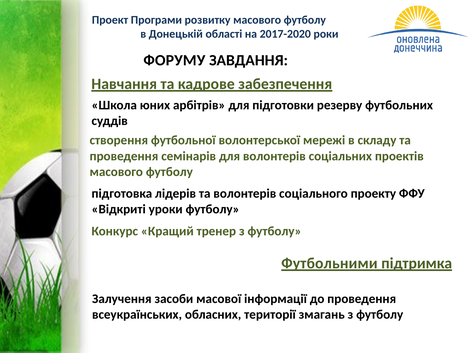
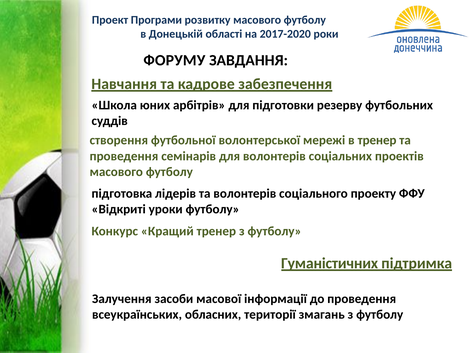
в складу: складу -> тренер (377, 140)
Футбольними: Футбольними -> Гуманістичних (330, 263)
